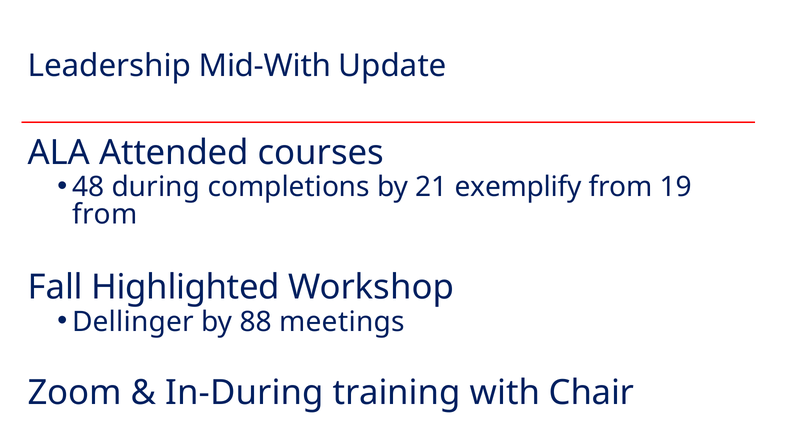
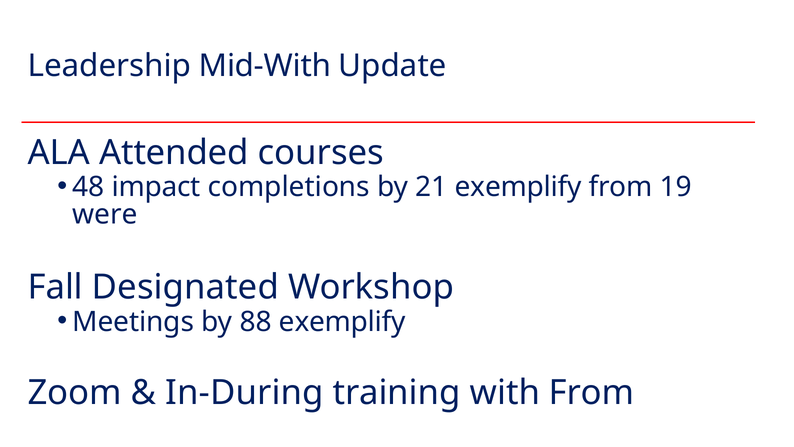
during: during -> impact (156, 187)
from: from -> were (105, 214)
Highlighted: Highlighted -> Designated (185, 287)
Dellinger: Dellinger -> Meetings (133, 321)
88 meetings: meetings -> exemplify (342, 321)
with Chair: Chair -> From (592, 392)
